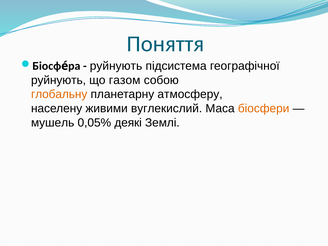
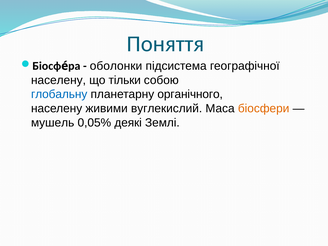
руйнують: руйнують -> оболонки (116, 66)
руйнують: руйнують -> населену (58, 80)
газом: газом -> тільки (125, 80)
глобальну colour: orange -> blue (59, 94)
атмосферу: атмосферу -> органічного (190, 94)
